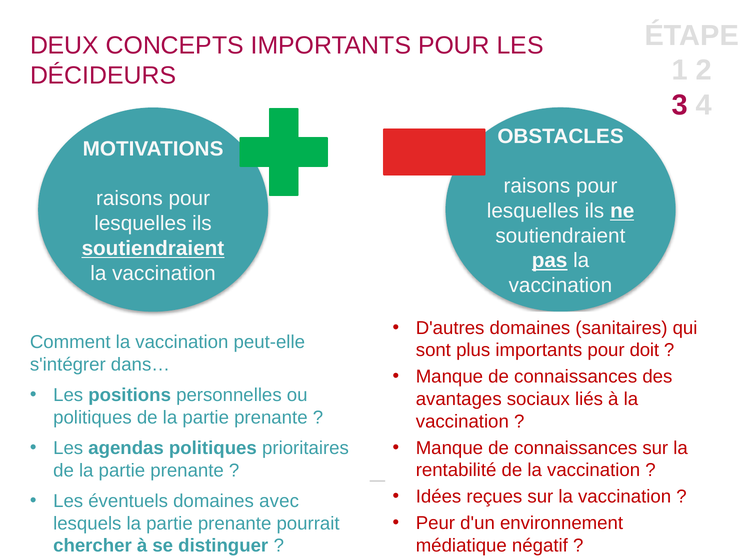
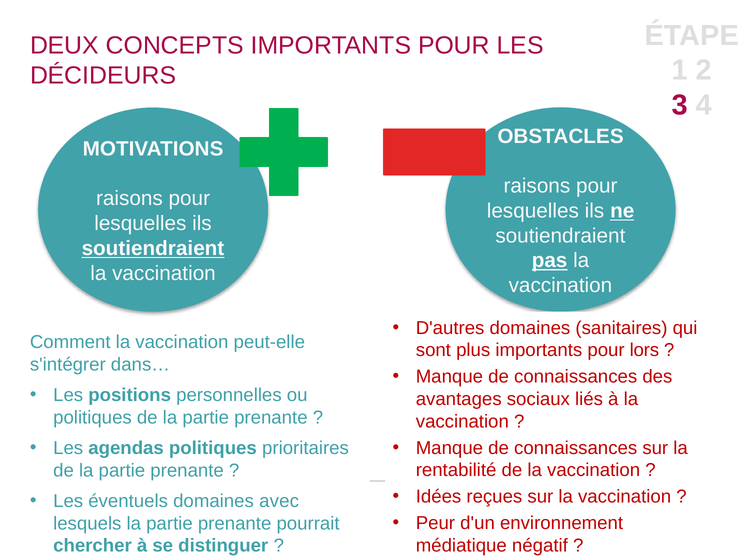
doit: doit -> lors (644, 350)
